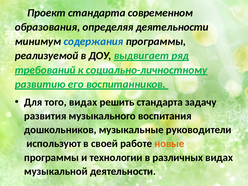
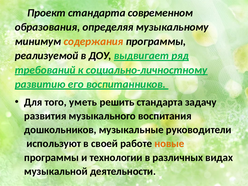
определяя деятельности: деятельности -> музыкальному (172, 27)
содержания colour: blue -> orange (93, 41)
того видах: видах -> уметь (83, 102)
